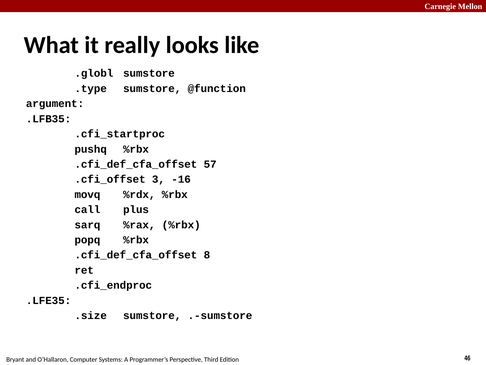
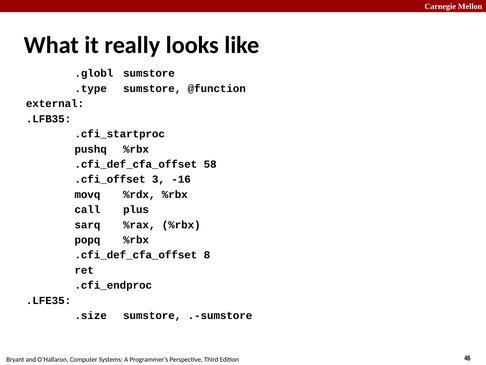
argument: argument -> external (55, 104)
57: 57 -> 58 (210, 164)
